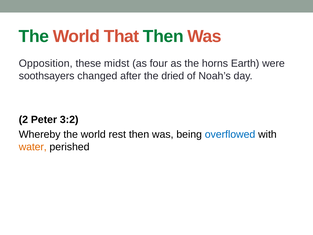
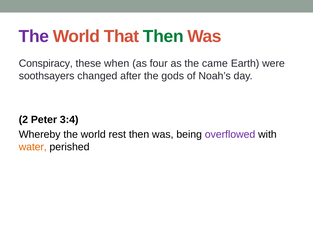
The colour: green -> purple (34, 36)
Opposition: Opposition -> Conspiracy (46, 63)
midst: midst -> when (117, 63)
horns: horns -> came (215, 63)
dried: dried -> gods (173, 76)
3:2: 3:2 -> 3:4 (69, 120)
overflowed colour: blue -> purple (230, 134)
